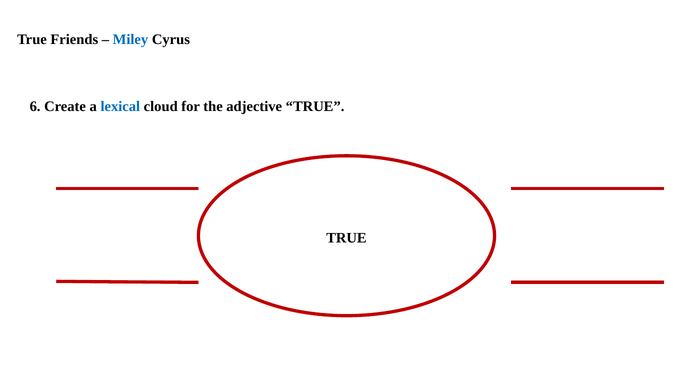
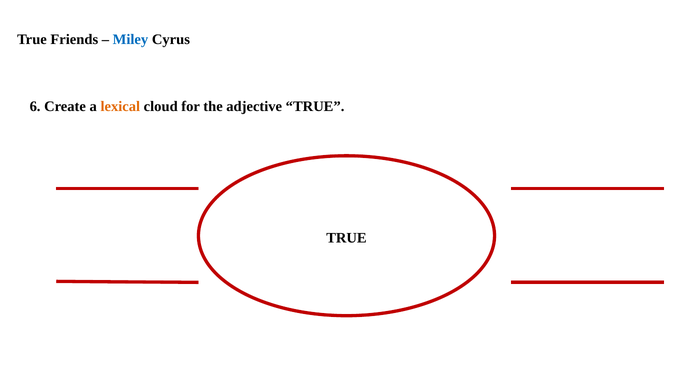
lexical colour: blue -> orange (120, 107)
